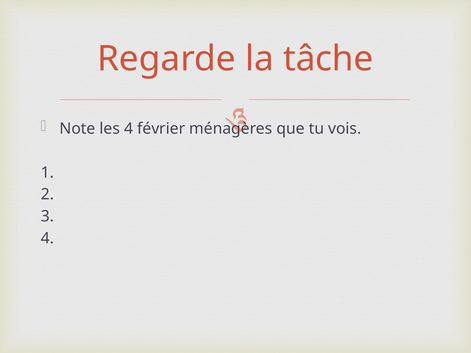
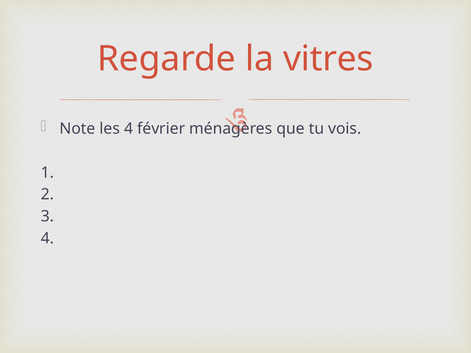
tâche: tâche -> vitres (328, 59)
